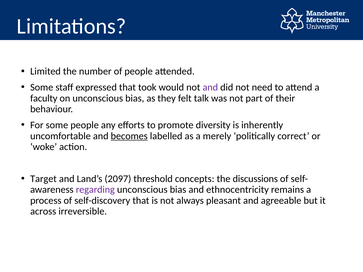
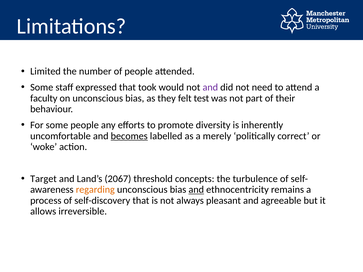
talk: talk -> test (201, 98)
2097: 2097 -> 2067 (118, 179)
discussions: discussions -> turbulence (255, 179)
regarding colour: purple -> orange (95, 190)
and underline: none -> present (196, 190)
across: across -> allows (43, 212)
